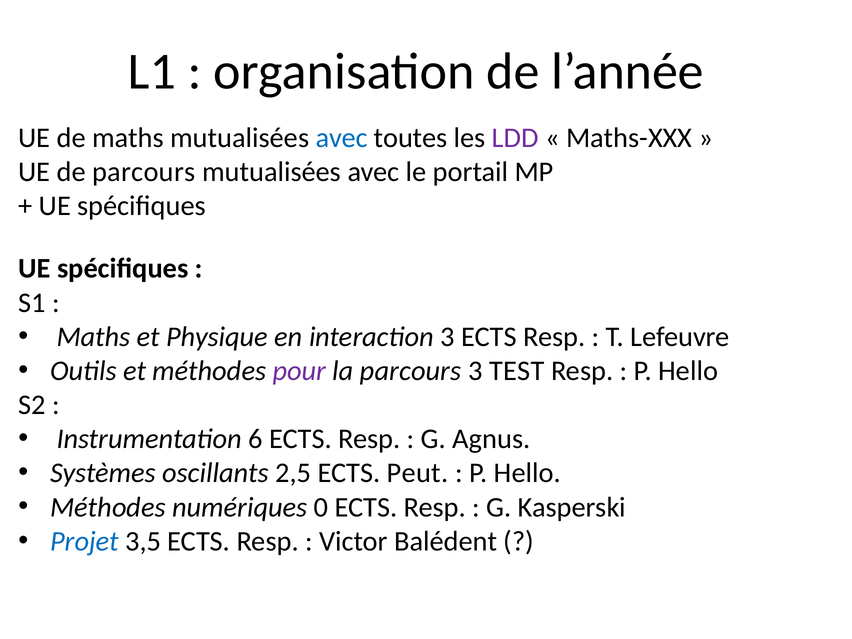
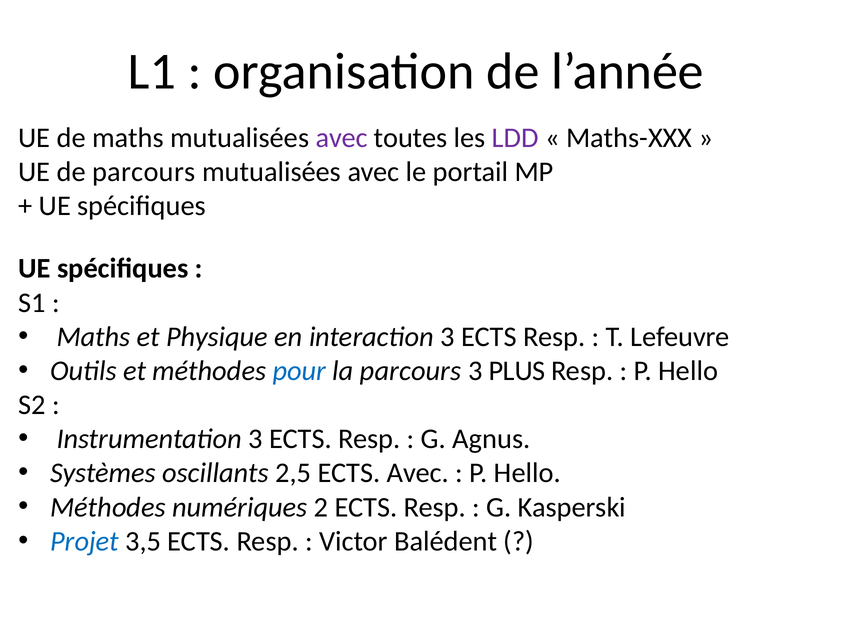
avec colour: blue -> purple (342, 138)
pour colour: purple -> blue (299, 371)
TEST: TEST -> PLUS (517, 371)
Instrumentation 6: 6 -> 3 (256, 439)
ECTS Peut: Peut -> Avec (418, 473)
0: 0 -> 2 (321, 507)
